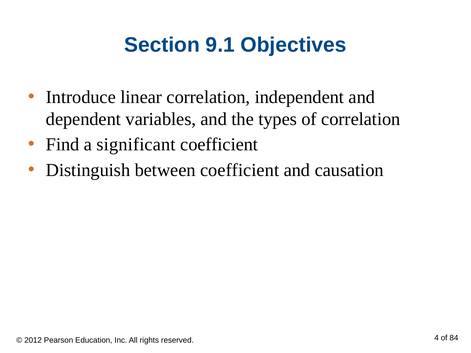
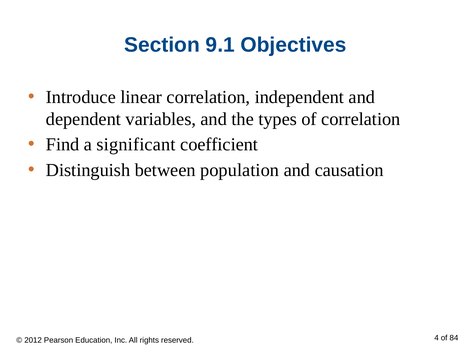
between coefficient: coefficient -> population (240, 170)
